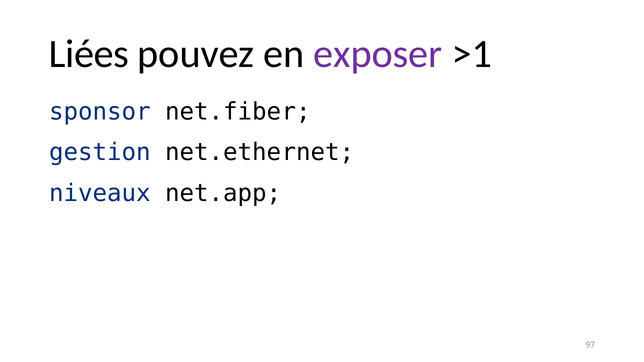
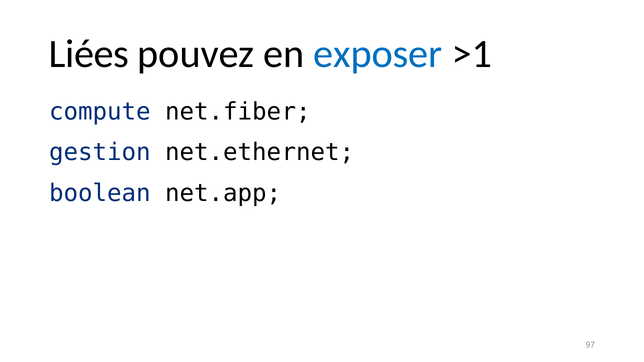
exposer colour: purple -> blue (378, 54)
sponsor: sponsor -> compute (100, 112)
niveaux: niveaux -> boolean (100, 193)
